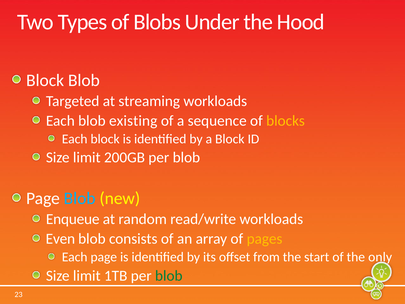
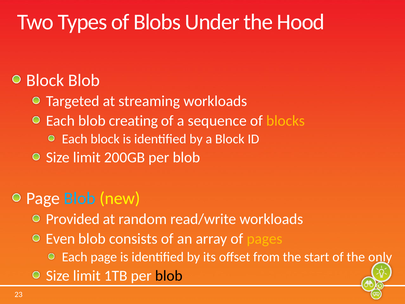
existing: existing -> creating (133, 121)
Enqueue: Enqueue -> Provided (73, 219)
blob colour: green -> black (169, 275)
